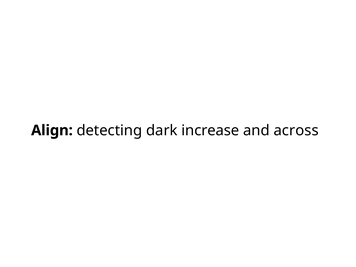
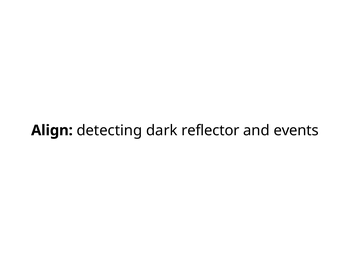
increase: increase -> reflector (210, 130)
across: across -> events (296, 130)
